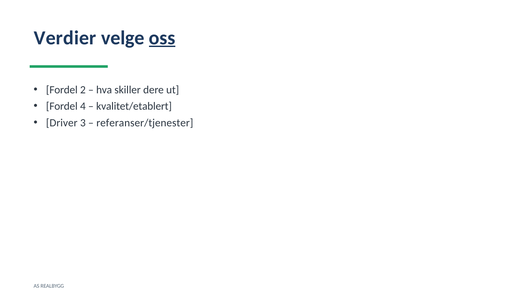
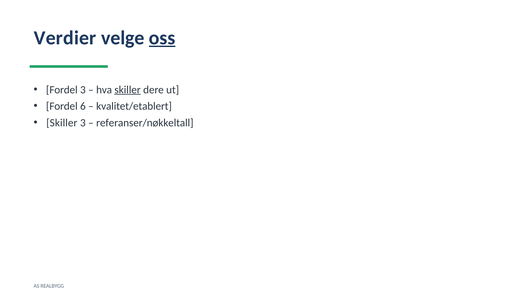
Fordel 2: 2 -> 3 (83, 90)
skiller underline: none -> present (128, 90)
4: 4 -> 6 (83, 106)
Driver: Driver -> Skiller (62, 123)
referanser/tjenester: referanser/tjenester -> referanser/nøkkeltall (145, 123)
